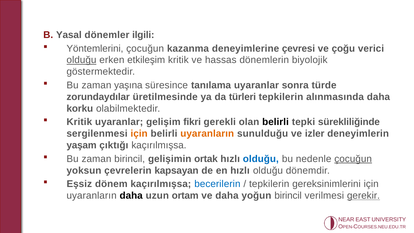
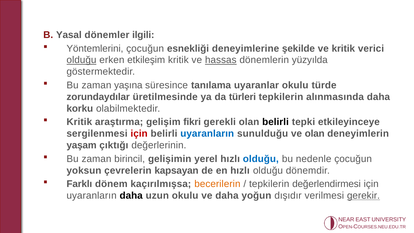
kazanma: kazanma -> esnekliği (188, 48)
çevresi: çevresi -> şekilde (298, 48)
ve çoğu: çoğu -> kritik (343, 48)
hassas underline: none -> present (221, 60)
biyolojik: biyolojik -> yüzyılda (310, 60)
uyaranlar sonra: sonra -> okulu (295, 85)
Kritik uyaranlar: uyaranlar -> araştırma (119, 122)
sürekliliğinde: sürekliliğinde -> etkileyinceye (349, 122)
için colour: orange -> red (139, 134)
uyaranların colour: orange -> blue (207, 134)
ve izler: izler -> olan (315, 134)
çıktığı kaçırılmışsa: kaçırılmışsa -> değerlerinin (159, 145)
ortak: ortak -> yerel (206, 159)
çocuğun underline: present -> none (353, 159)
Eşsiz: Eşsiz -> Farklı (79, 184)
becerilerin colour: blue -> orange (217, 184)
gereksinimlerini: gereksinimlerini -> değerlendirmesi (327, 184)
uzun ortam: ortam -> okulu (185, 196)
yoğun birincil: birincil -> dışıdır (288, 196)
